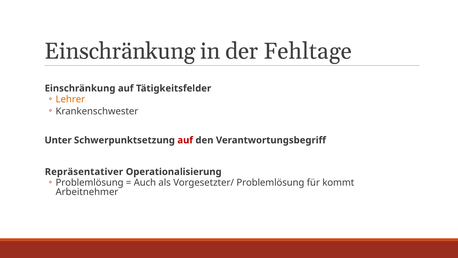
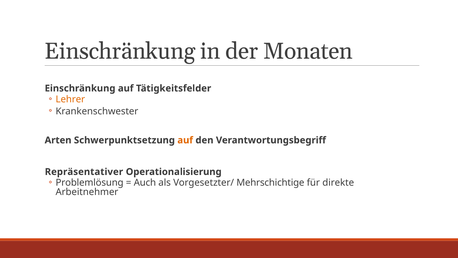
Fehltage: Fehltage -> Monaten (308, 51)
Unter: Unter -> Arten (58, 140)
auf colour: red -> orange (185, 140)
Vorgesetzter/ Problemlösung: Problemlösung -> Mehrschichtige (270, 183)
kommt: kommt -> direkte (338, 183)
